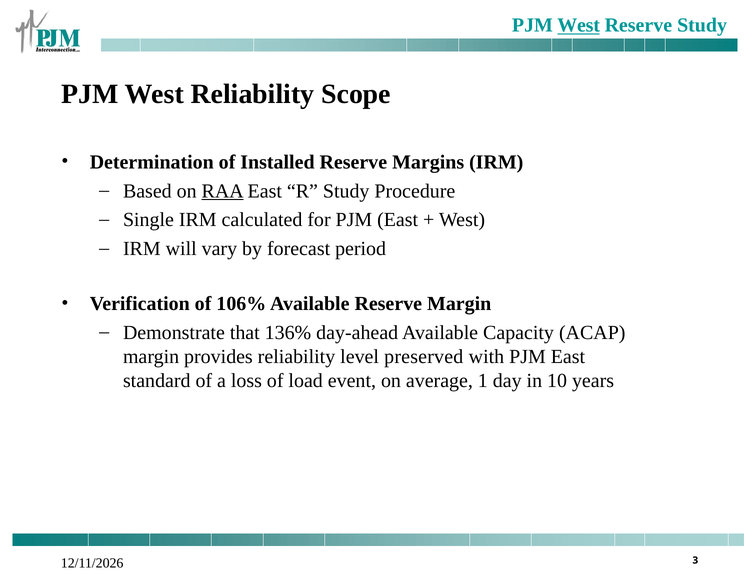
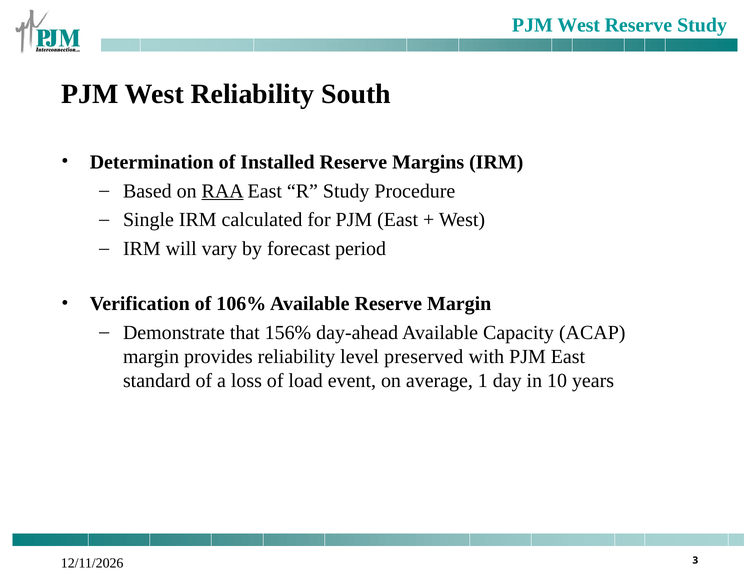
West underline: present -> none (579, 25)
Scope: Scope -> South (356, 94)
136%: 136% -> 156% (288, 332)
